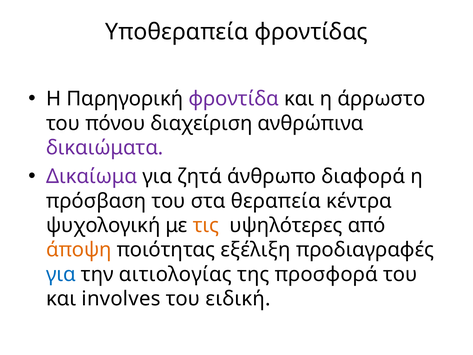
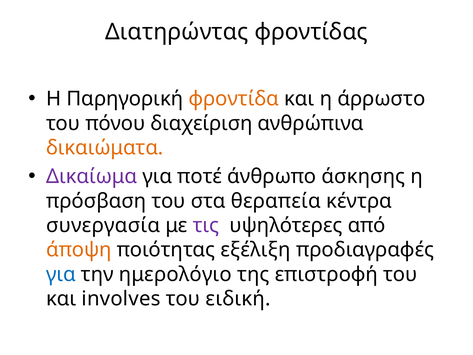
Υποθεραπεία: Υποθεραπεία -> Διατηρώντας (177, 32)
φροντίδα colour: purple -> orange (234, 99)
δικαιώματα colour: purple -> orange (105, 148)
ζητά: ζητά -> ποτέ (200, 176)
διαφορά: διαφορά -> άσκησης (363, 176)
ψυχολογική: ψυχολογική -> συνεργασία (103, 225)
τις colour: orange -> purple (206, 225)
αιτιολογίας: αιτιολογίας -> ημερολόγιο (175, 274)
προσφορά: προσφορά -> επιστροφή (326, 274)
